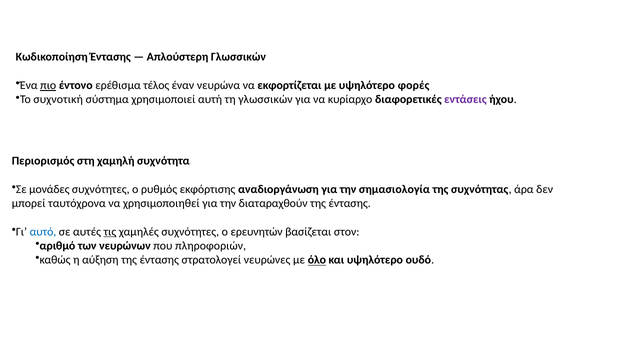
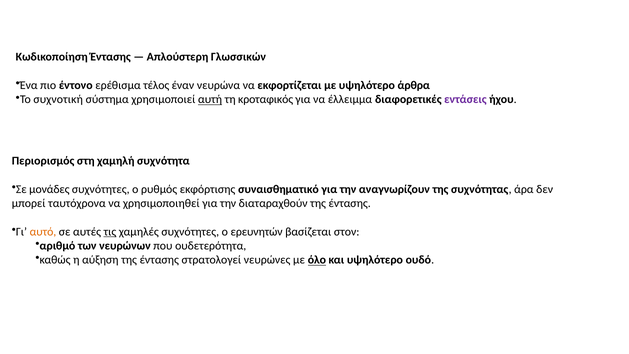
πιο underline: present -> none (48, 85)
φορές: φορές -> άρθρα (414, 85)
αυτή underline: none -> present (210, 100)
τη γλωσσικών: γλωσσικών -> κροταφικός (266, 100)
κυρίαρχο: κυρίαρχο -> έλλειμμα (350, 100)
αναδιοργάνωση: αναδιοργάνωση -> συναισθηματικό (278, 189)
σημασιολογία: σημασιολογία -> αναγνωρίζουν (394, 189)
αυτό colour: blue -> orange (43, 232)
πληροφοριών: πληροφοριών -> ουδετερότητα (211, 246)
